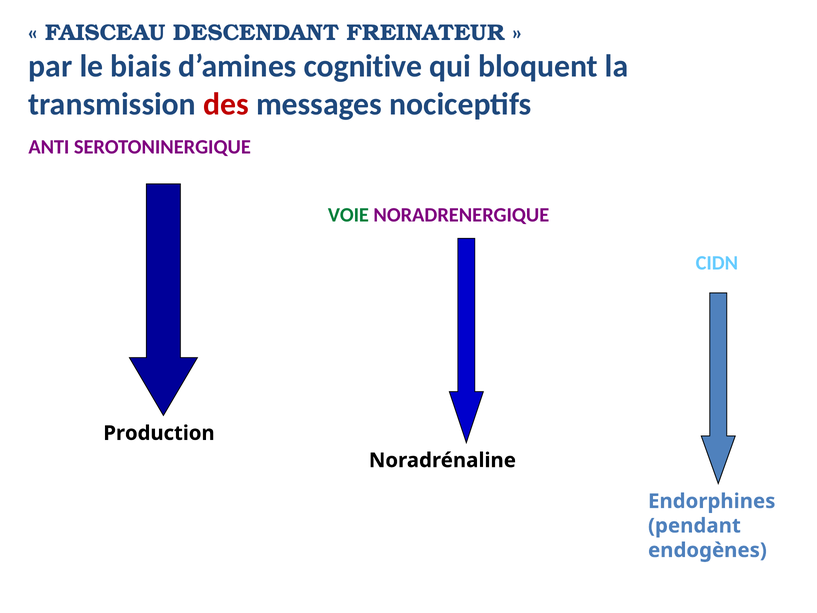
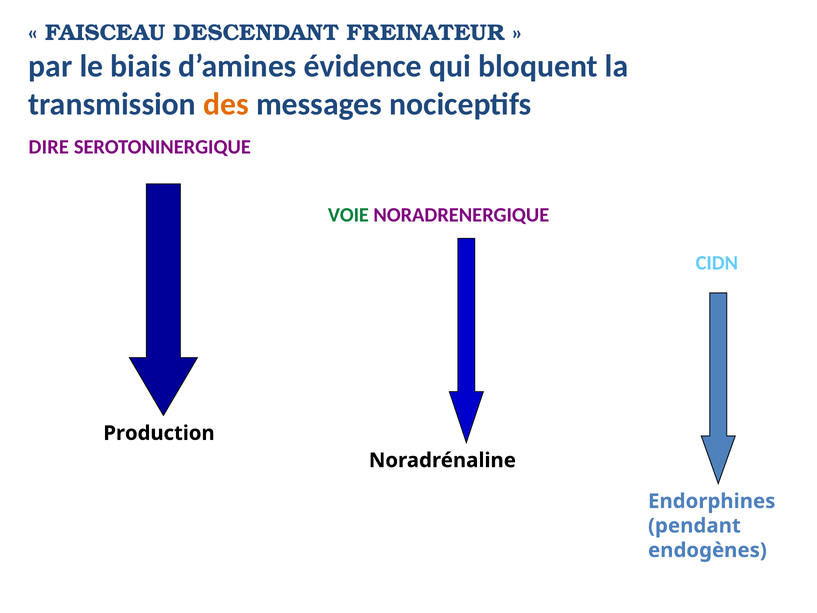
cognitive: cognitive -> évidence (363, 66)
des colour: red -> orange (226, 104)
ANTI: ANTI -> DIRE (49, 147)
